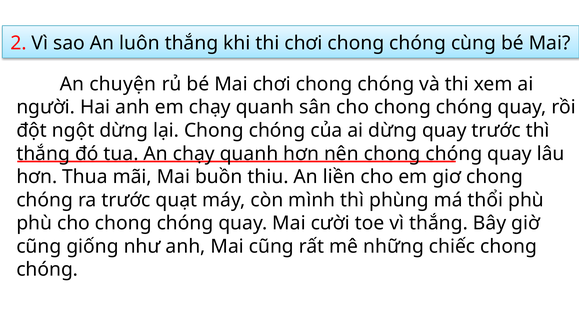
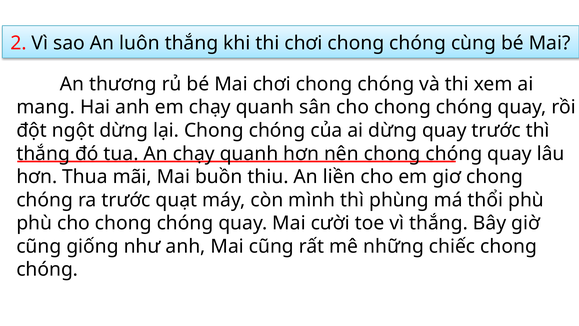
chuyện: chuyện -> thương (123, 84)
người: người -> mang (46, 107)
